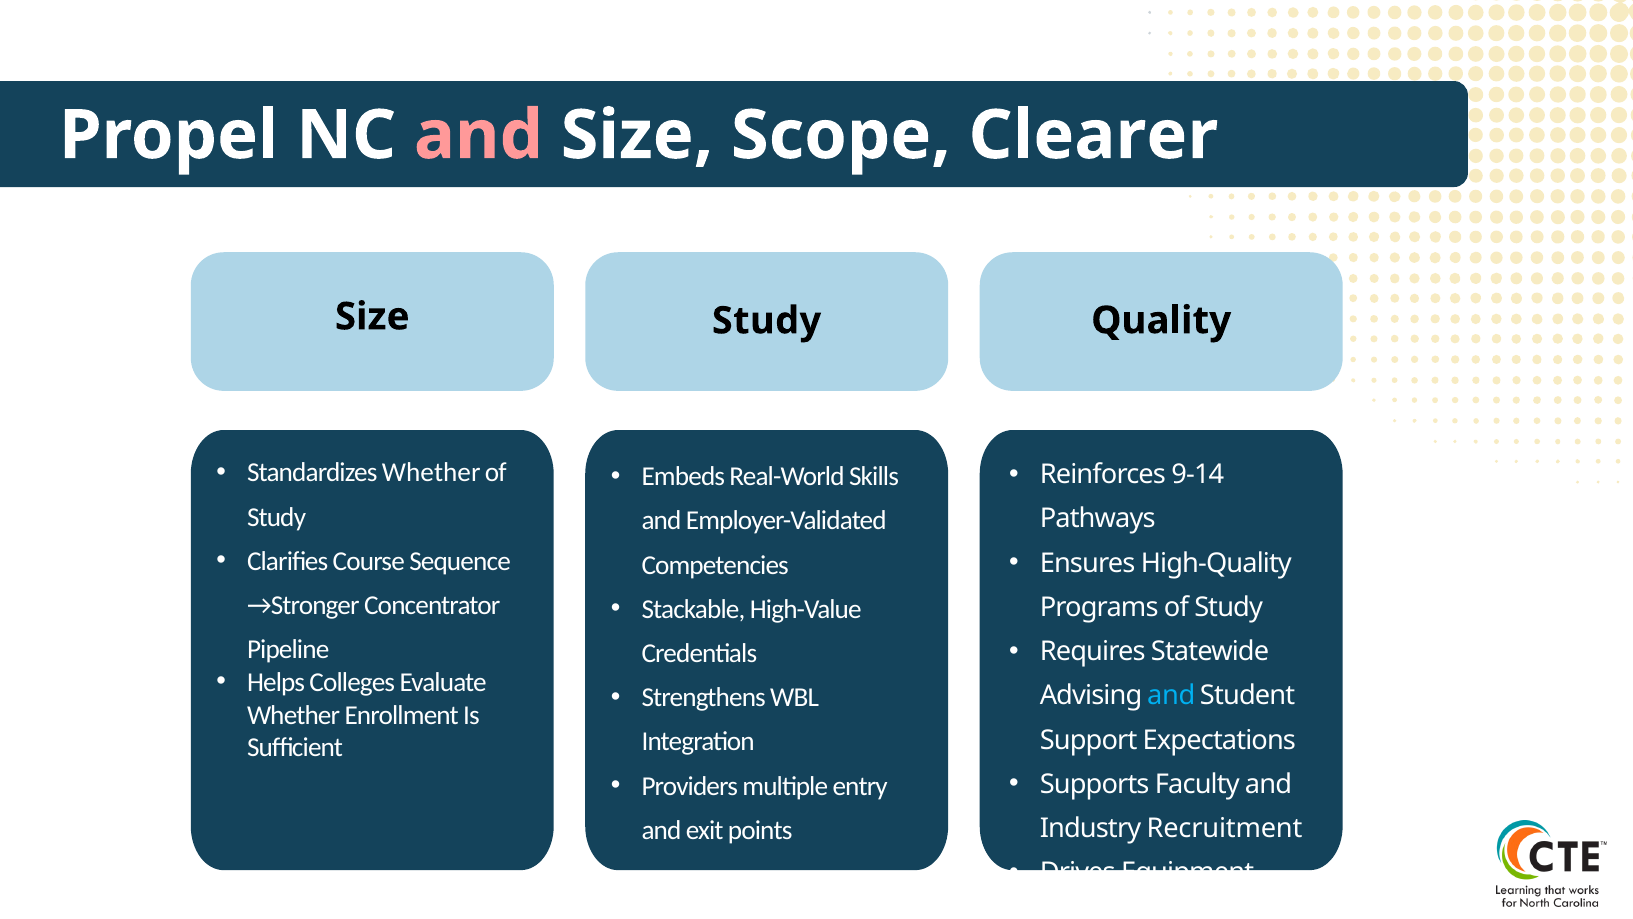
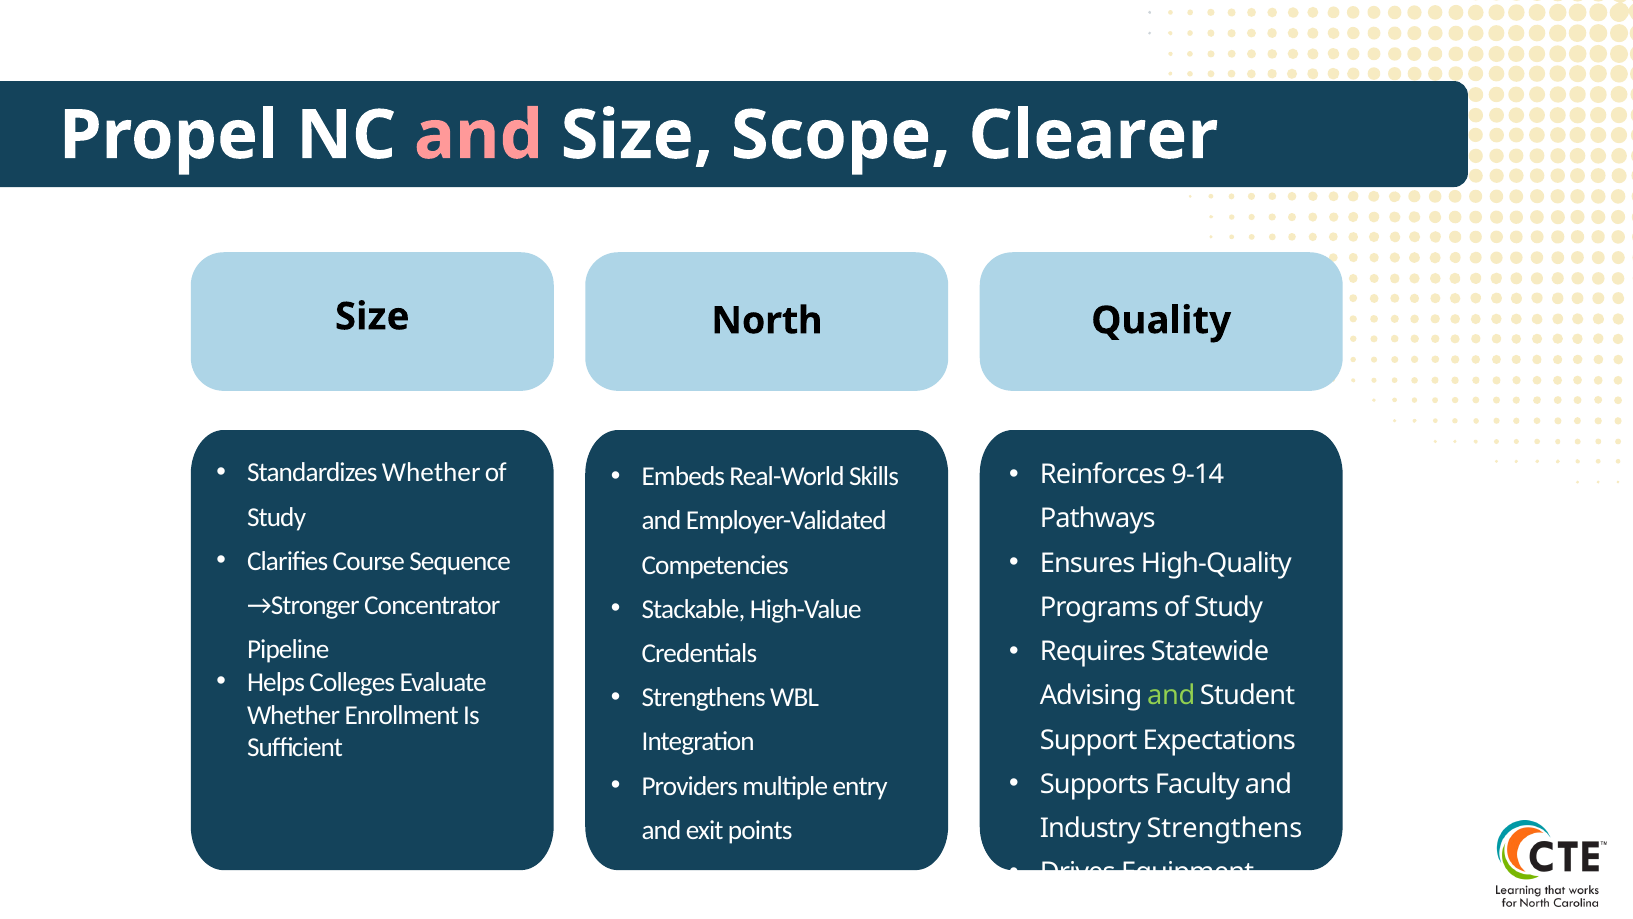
Size Study: Study -> North (767, 321)
and colour: light blue -> light green (1171, 696)
Industry Recruitment: Recruitment -> Strengthens (1224, 828)
